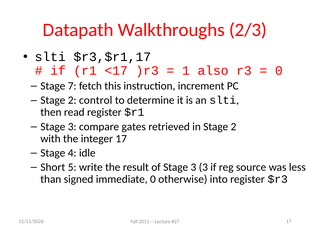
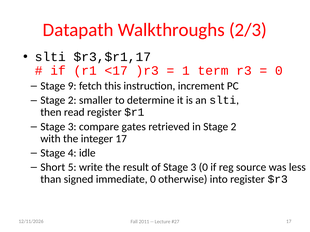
also: also -> term (213, 71)
7: 7 -> 9 (72, 86)
control: control -> smaller (96, 100)
3 3: 3 -> 0 (203, 168)
